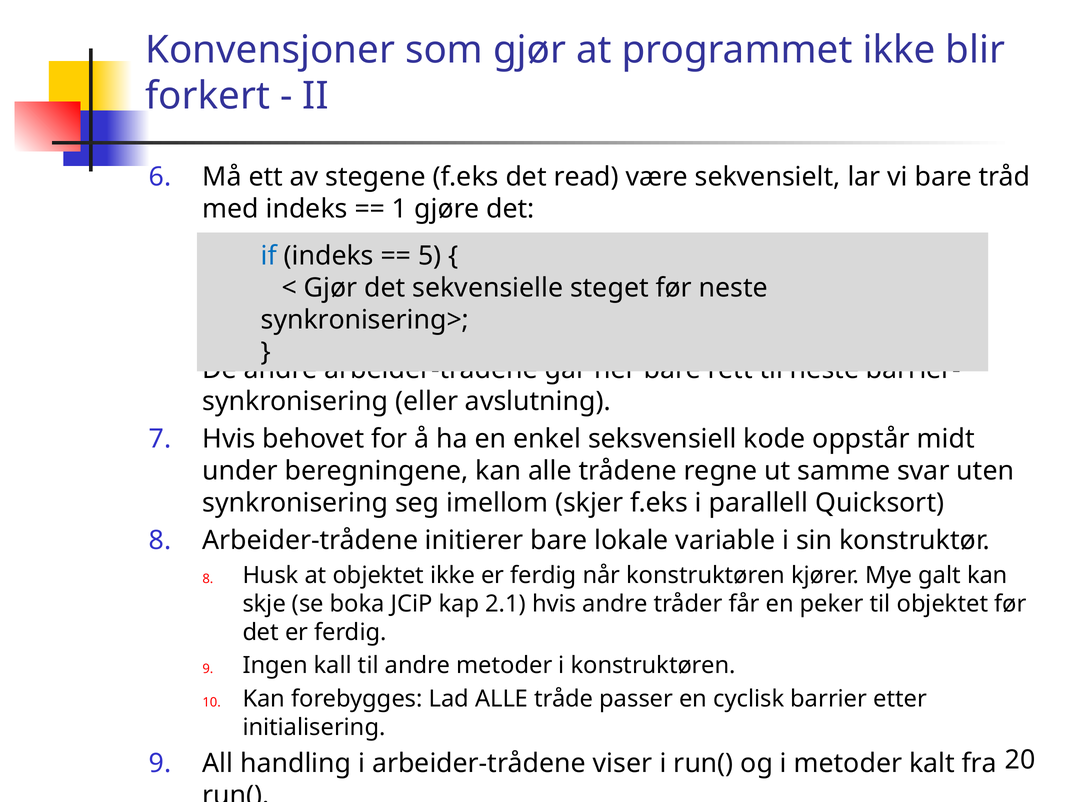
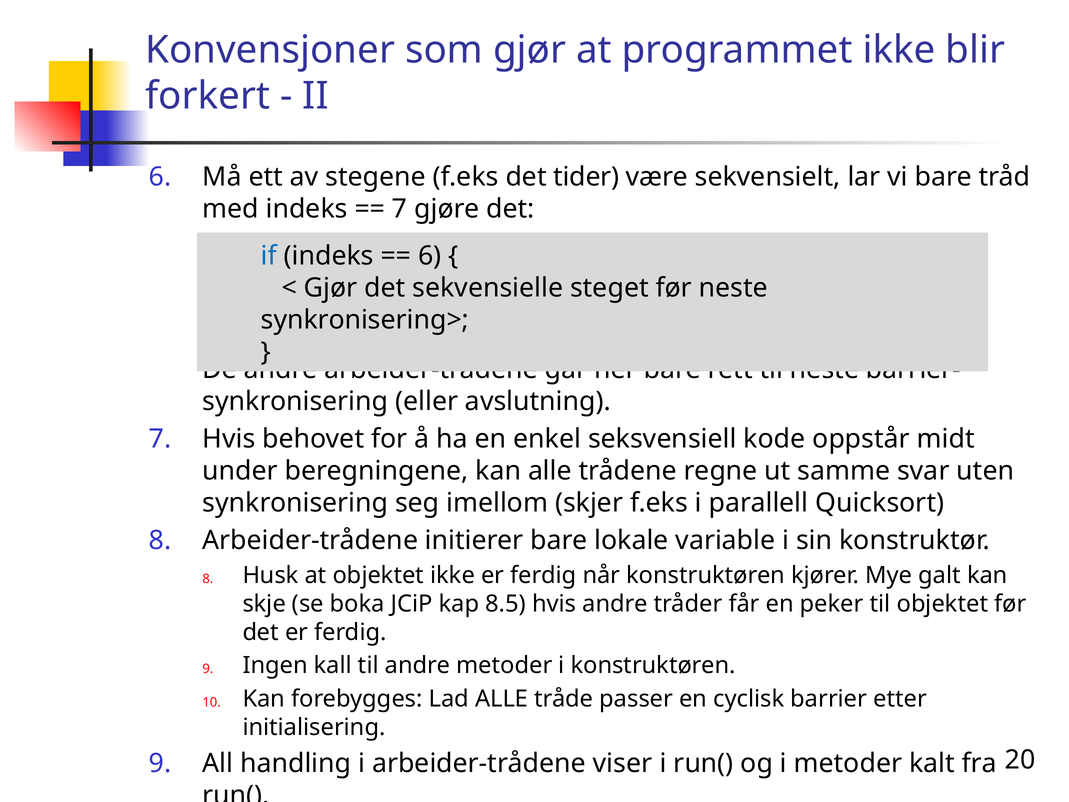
read: read -> tider (586, 177)
1: 1 -> 7 (400, 209)
5: 5 -> 6 (430, 256)
2.1: 2.1 -> 8.5 (506, 604)
